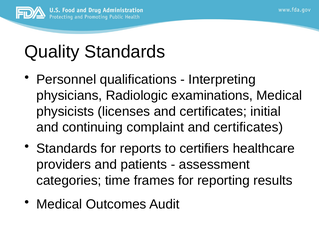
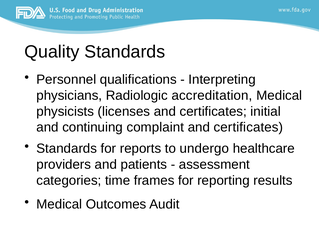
examinations: examinations -> accreditation (212, 96)
certifiers: certifiers -> undergo (204, 149)
